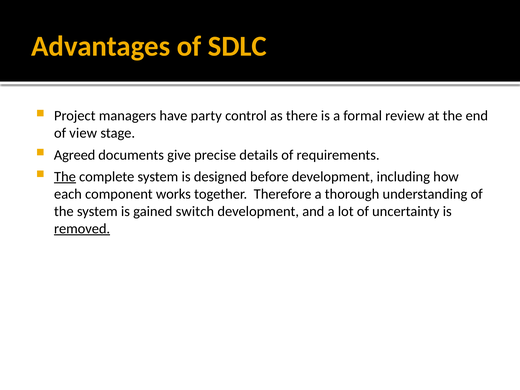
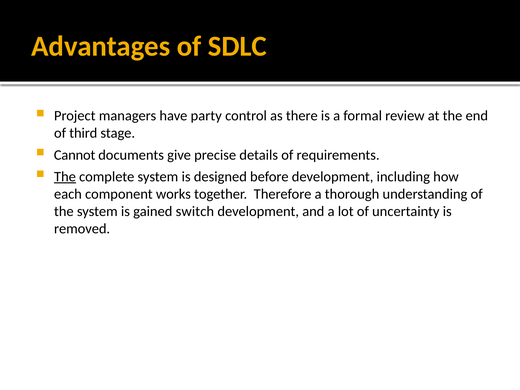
view: view -> third (83, 133)
Agreed: Agreed -> Cannot (75, 155)
removed underline: present -> none (82, 229)
